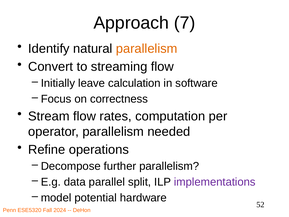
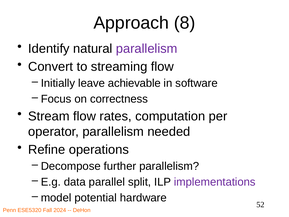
7: 7 -> 8 (185, 23)
parallelism colour: orange -> purple (147, 49)
calculation: calculation -> achievable (134, 83)
